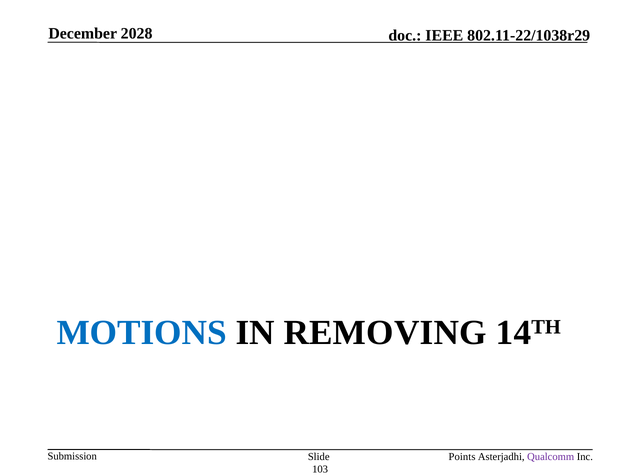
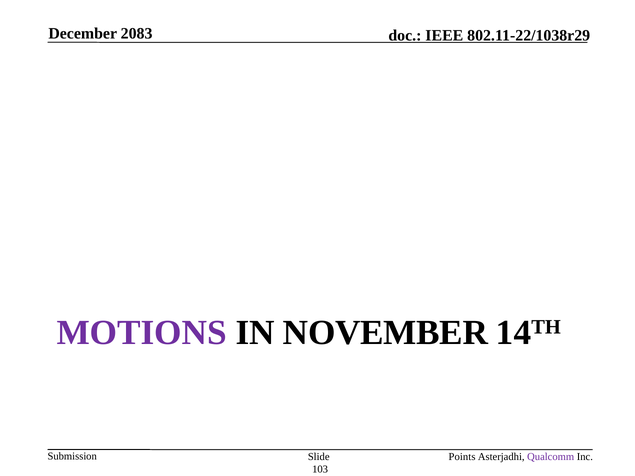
2028: 2028 -> 2083 (137, 34)
MOTIONS colour: blue -> purple (142, 333)
REMOVING: REMOVING -> NOVEMBER (385, 333)
